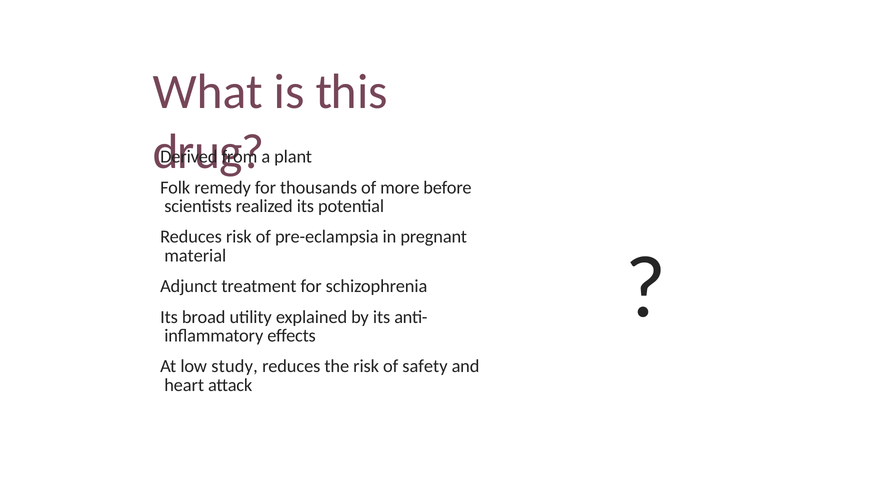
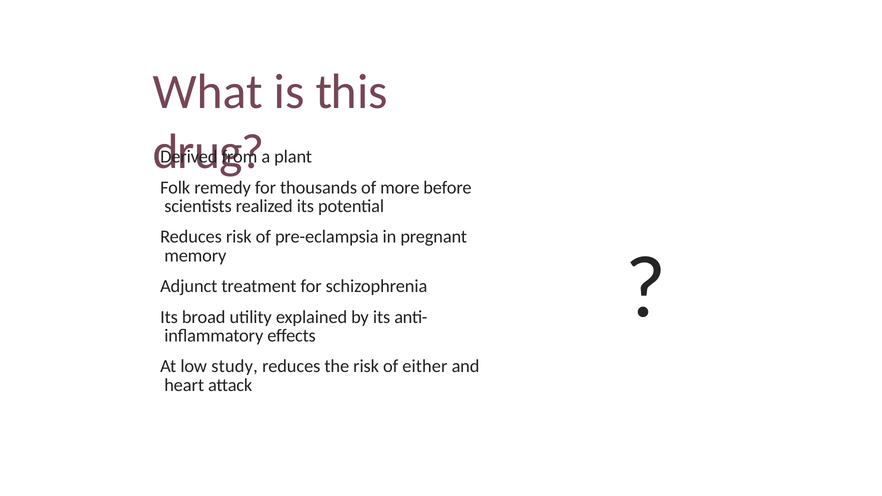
material: material -> memory (195, 256)
safety: safety -> either (425, 366)
